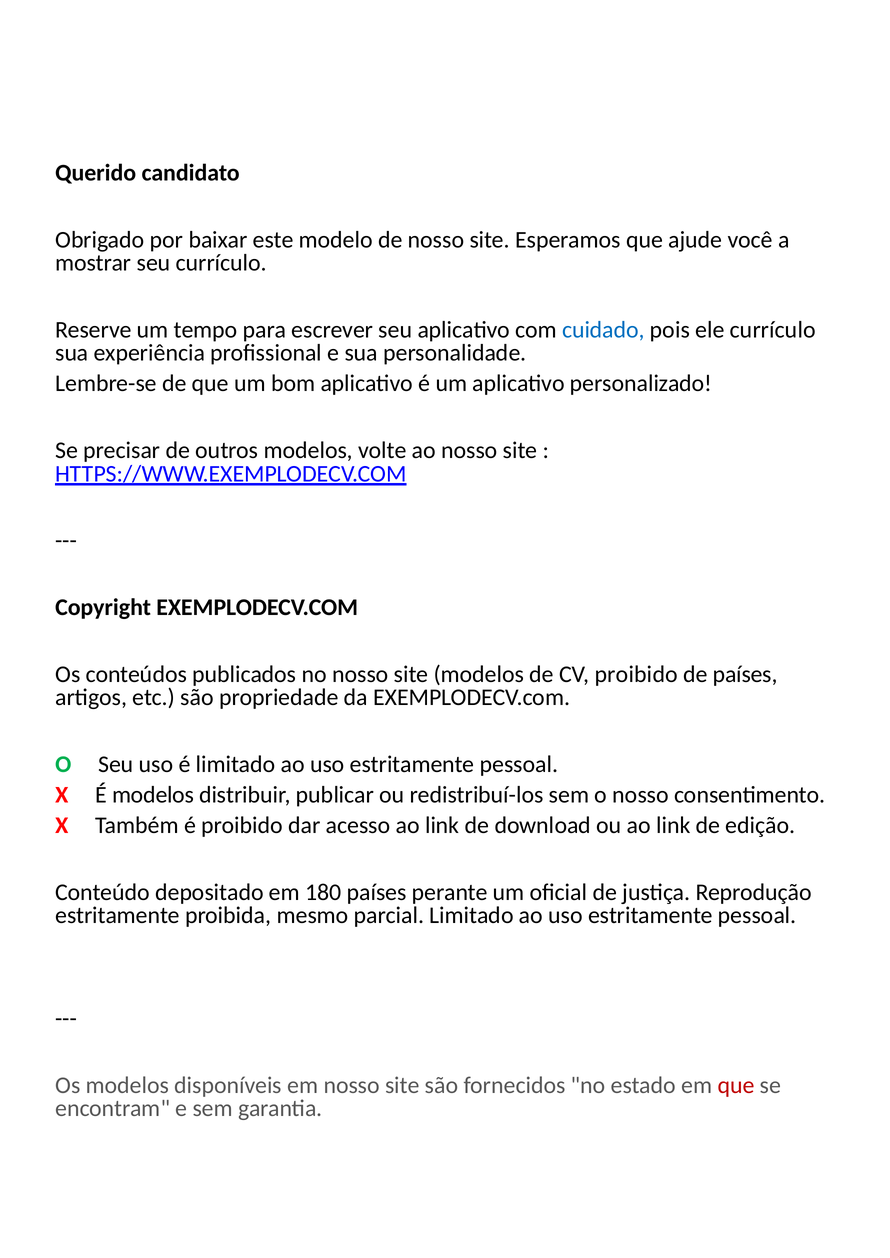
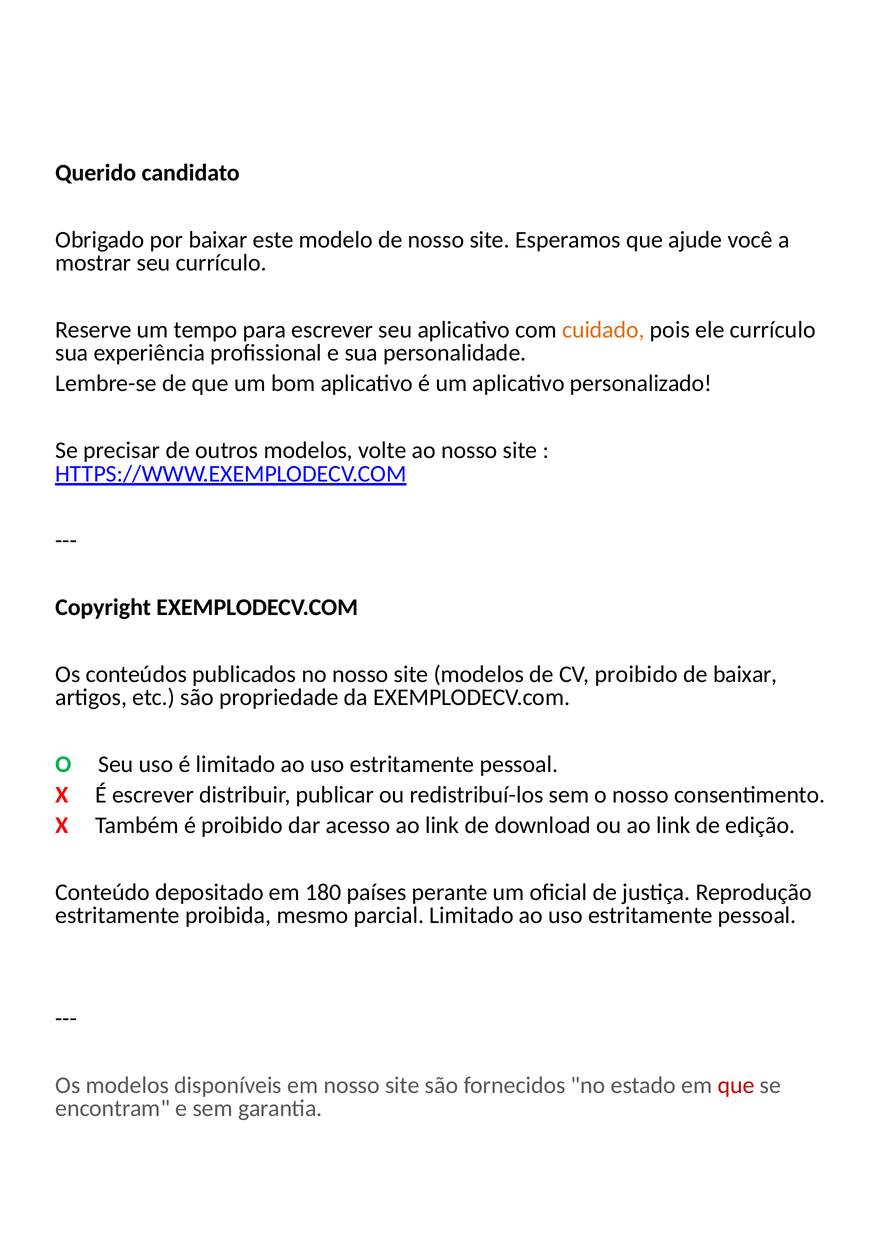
cuidado colour: blue -> orange (603, 330)
de países: países -> baixar (745, 674)
É modelos: modelos -> escrever (153, 795)
